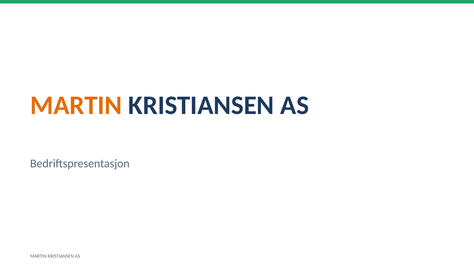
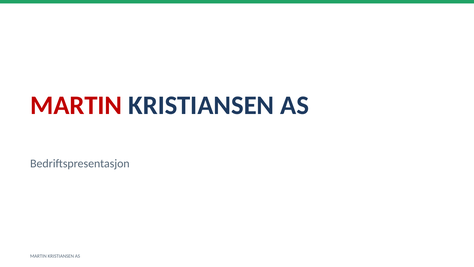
MARTIN colour: orange -> red (76, 105)
